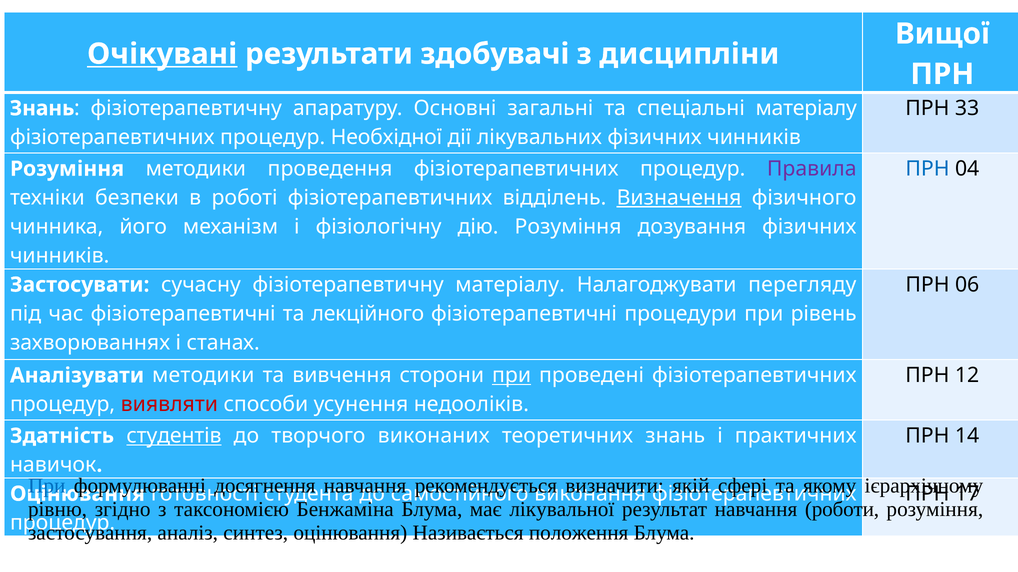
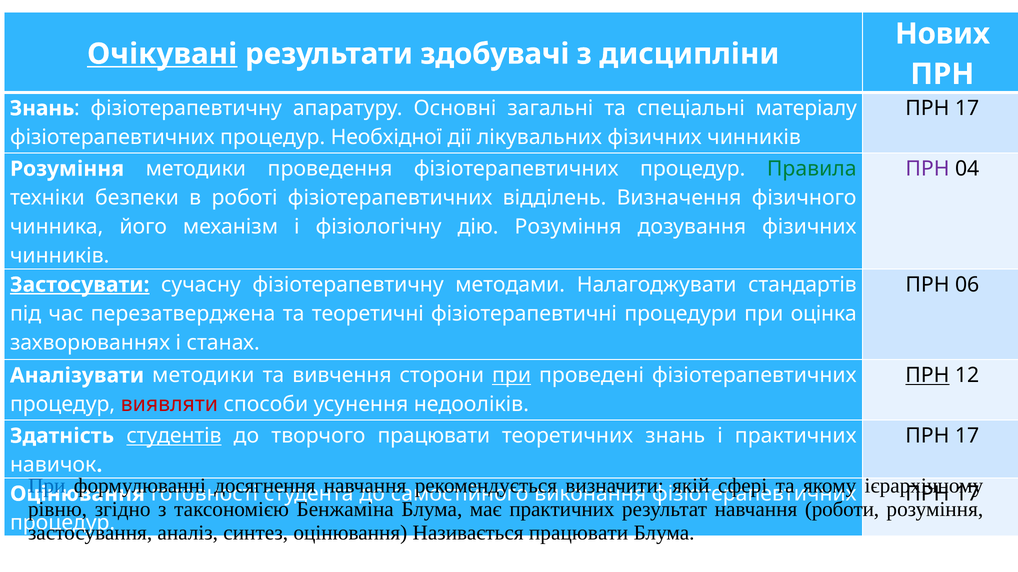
Вищої: Вищої -> Нових (942, 34)
33: 33 -> 17 (967, 108)
ПРН colour: blue -> purple (927, 169)
Правила colour: purple -> green (812, 169)
Визначення underline: present -> none (679, 198)
Застосувати underline: none -> present (80, 285)
фізіотерапевтичну матеріалу: матеріалу -> методами (510, 285)
перегляду: перегляду -> стандартів (802, 285)
час фізіотерапевтичні: фізіотерапевтичні -> перезатверджена (183, 314)
лекційного: лекційного -> теоретичні (368, 314)
рівень: рівень -> оцінка (824, 314)
ПРН underline: none -> present (927, 376)
14: 14 -> 17 (967, 436)
творчого виконаних: виконаних -> працювати (434, 436)
лікувальної: лікувальної -> практичних (562, 510)
Називається положення: положення -> працювати (579, 533)
